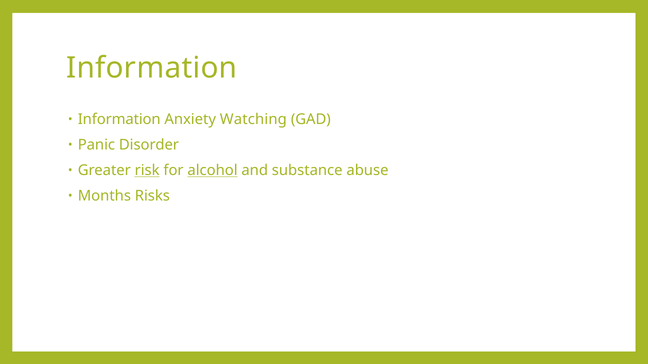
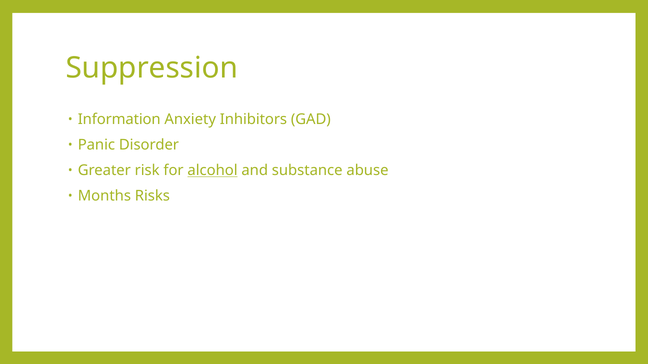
Information: Information -> Suppression (152, 68)
Watching: Watching -> Inhibitors (253, 120)
risk underline: present -> none (147, 171)
